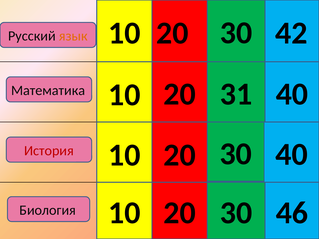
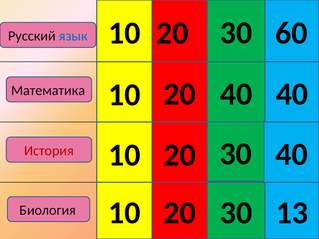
42: 42 -> 60 (291, 33)
язык colour: orange -> blue (73, 36)
20 31: 31 -> 40 (236, 94)
46: 46 -> 13 (292, 213)
